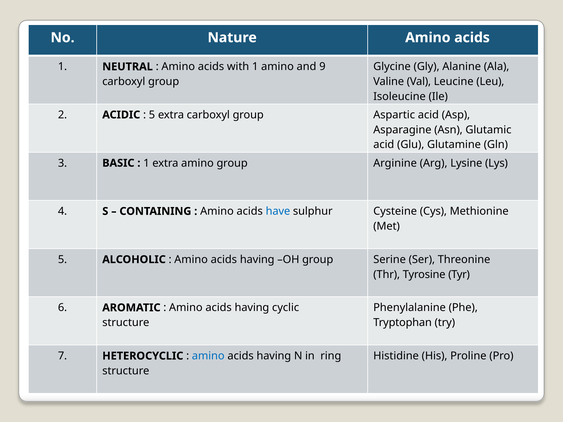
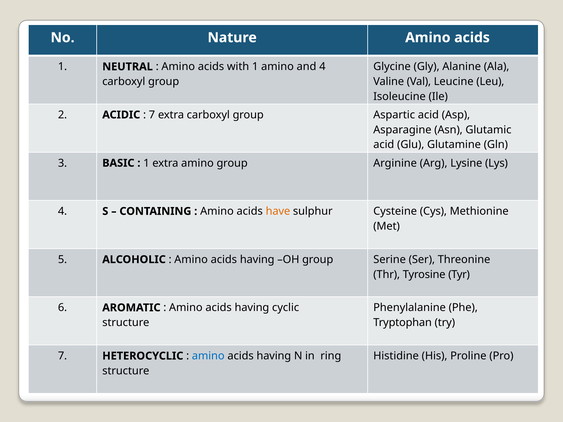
and 9: 9 -> 4 (322, 67)
5: 5 -> 7 (152, 115)
have colour: blue -> orange (278, 211)
